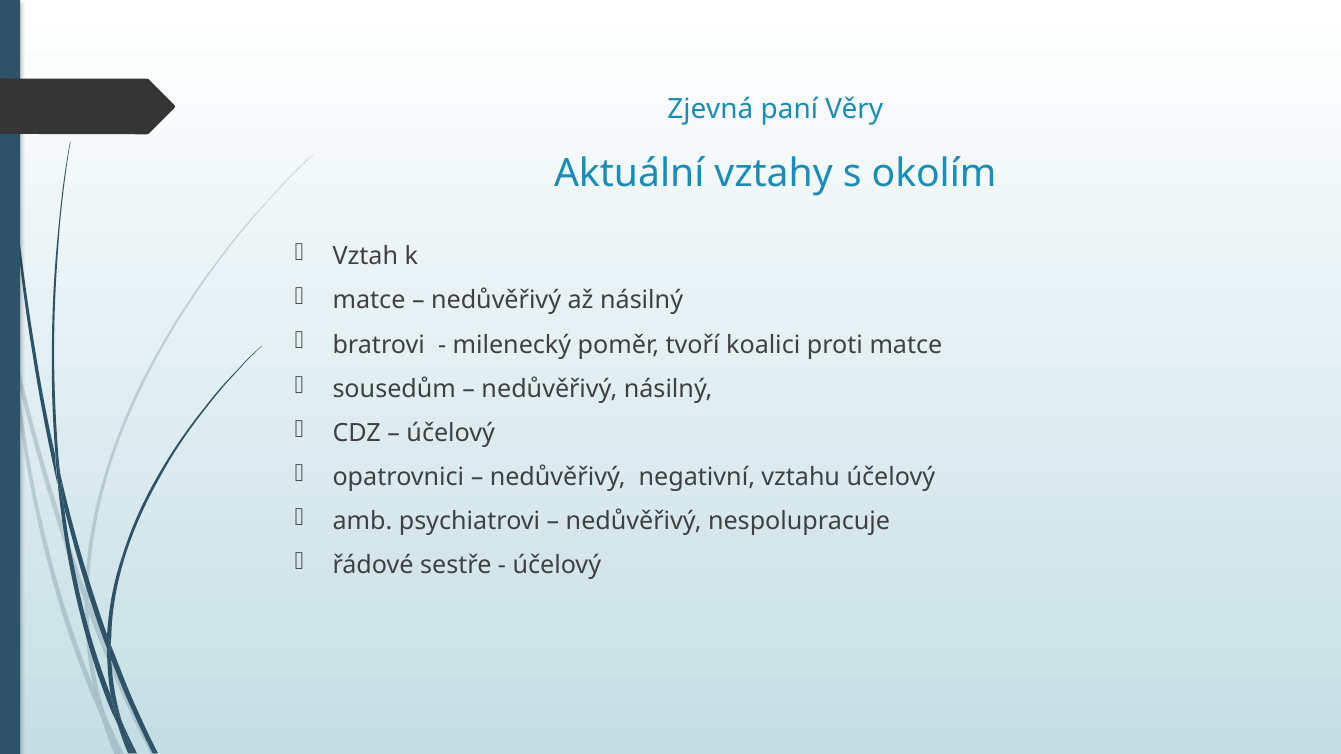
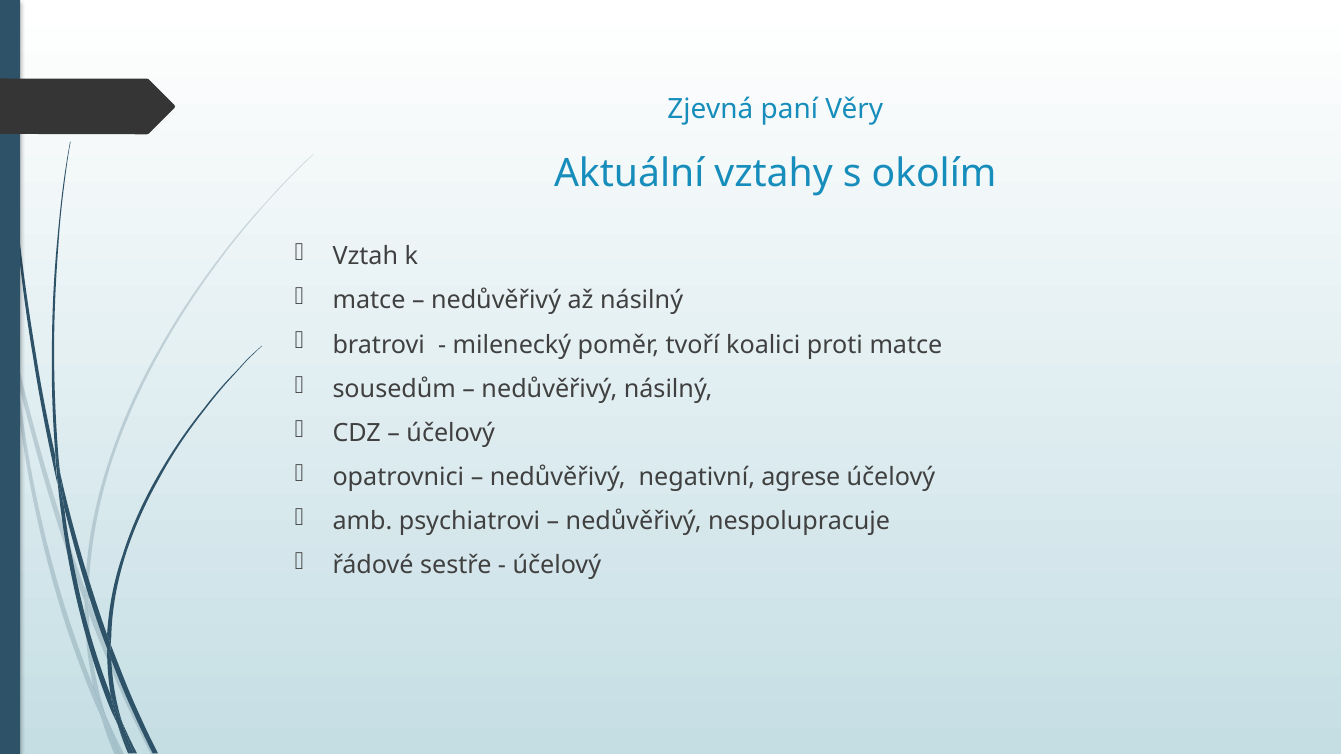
vztahu: vztahu -> agrese (801, 477)
